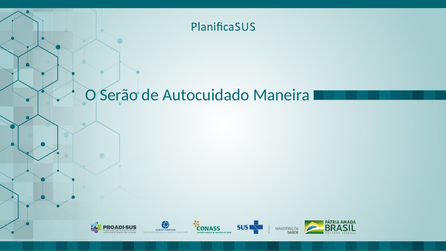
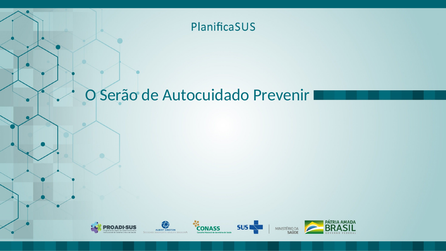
Maneira: Maneira -> Prevenir (281, 95)
